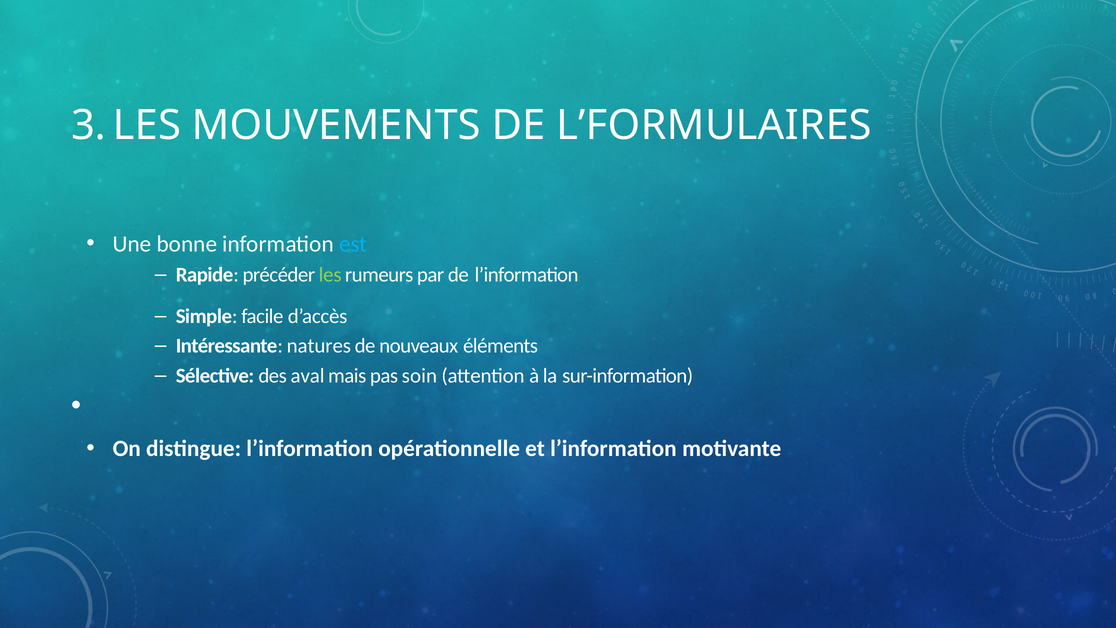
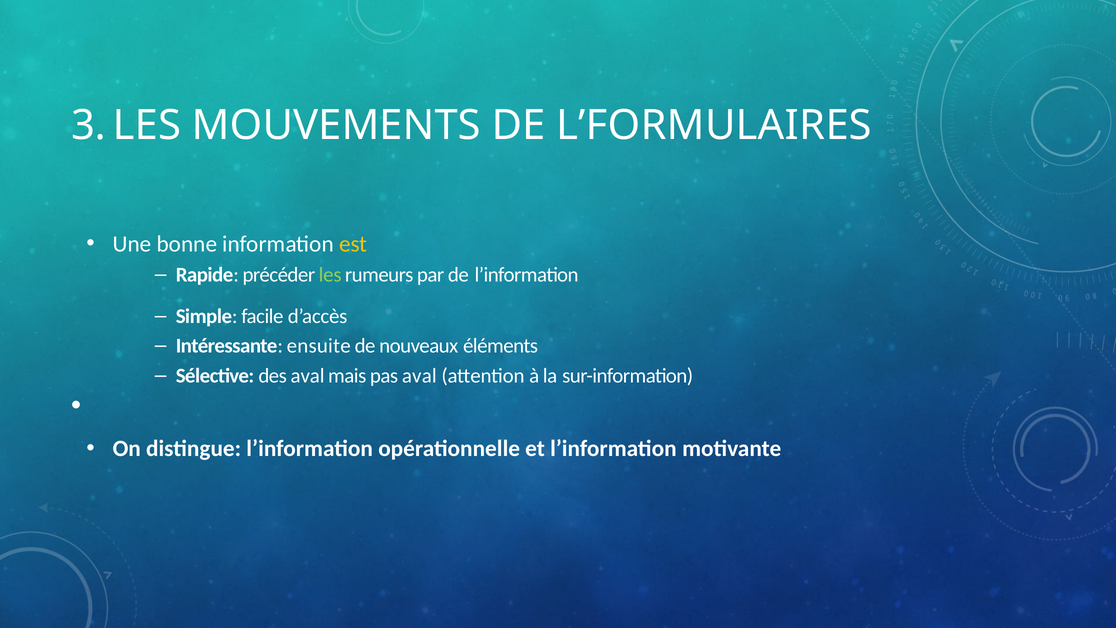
est colour: light blue -> yellow (353, 244)
natures: natures -> ensuite (319, 346)
pas soin: soin -> aval (419, 376)
